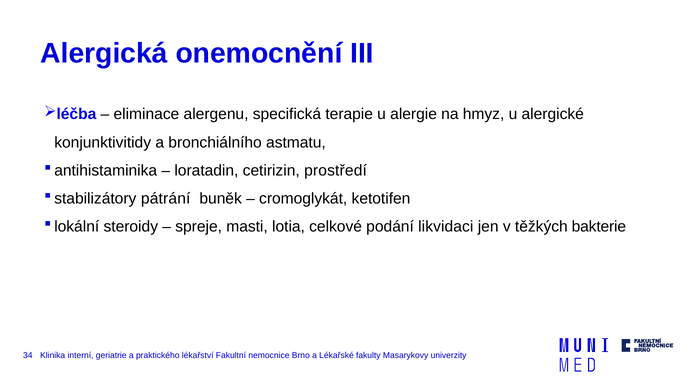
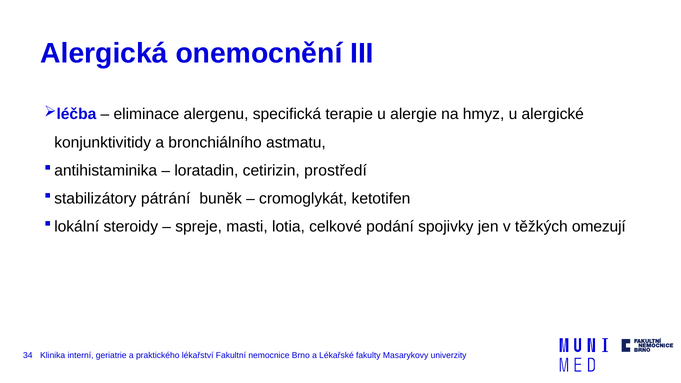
likvidaci: likvidaci -> spojivky (446, 227)
bakterie: bakterie -> omezují (599, 227)
